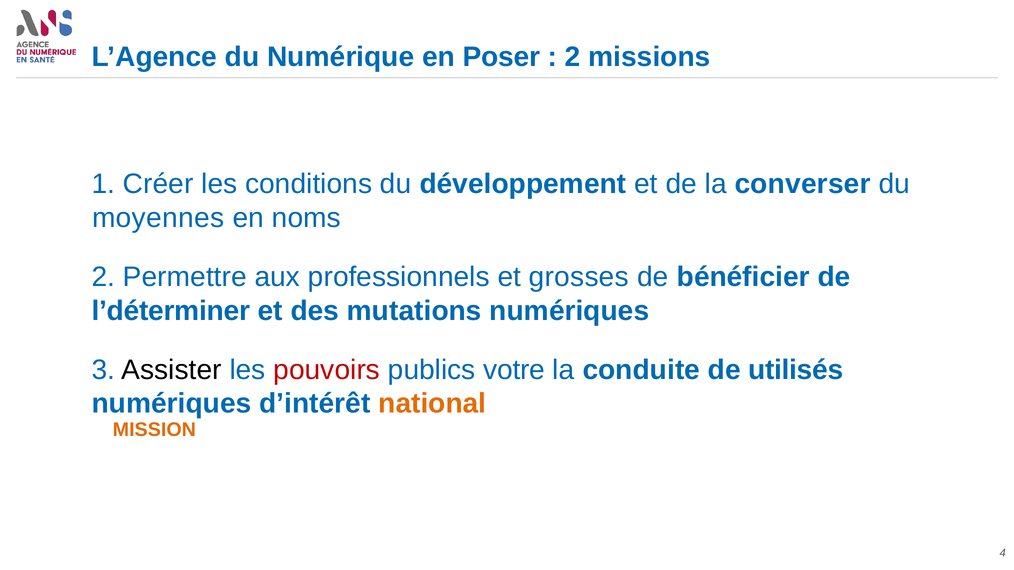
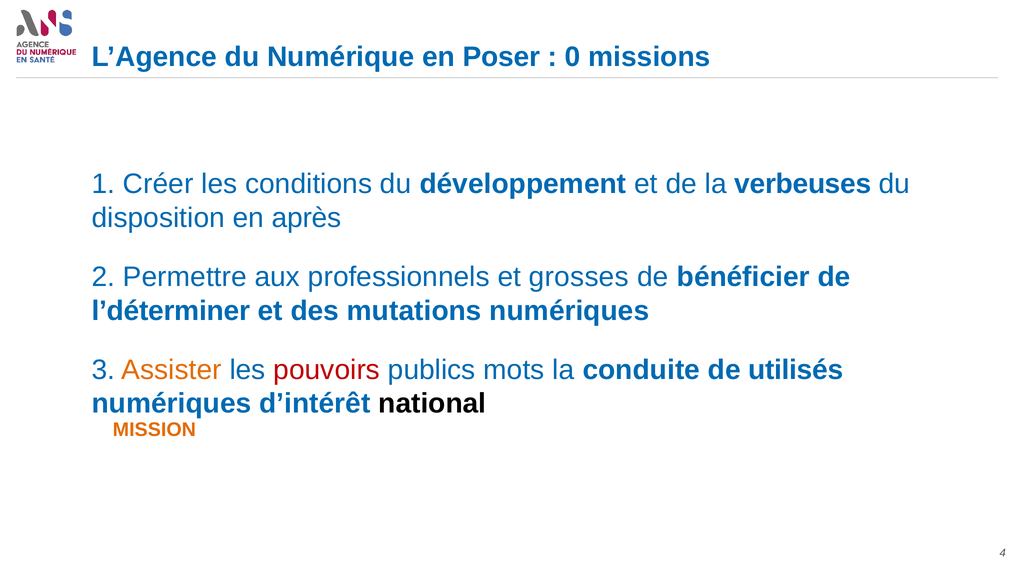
2: 2 -> 0 (573, 57)
converser: converser -> verbeuses (803, 184)
moyennes: moyennes -> disposition (158, 218)
noms: noms -> après (307, 218)
Assister colour: black -> orange (172, 370)
votre: votre -> mots (514, 370)
national colour: orange -> black (432, 404)
